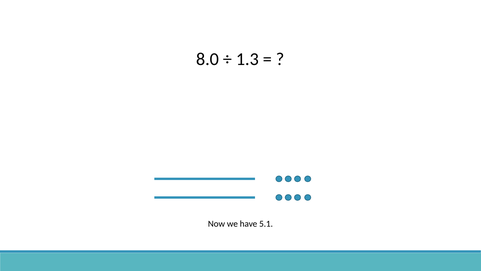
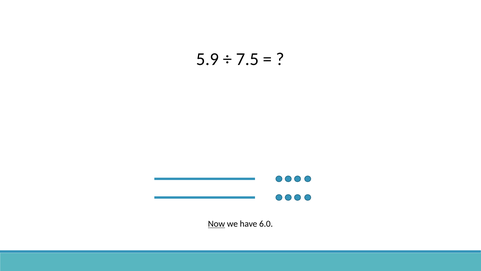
8.0: 8.0 -> 5.9 (207, 59)
1.3: 1.3 -> 7.5 (247, 59)
Now underline: none -> present (216, 224)
5.1: 5.1 -> 6.0 (266, 224)
